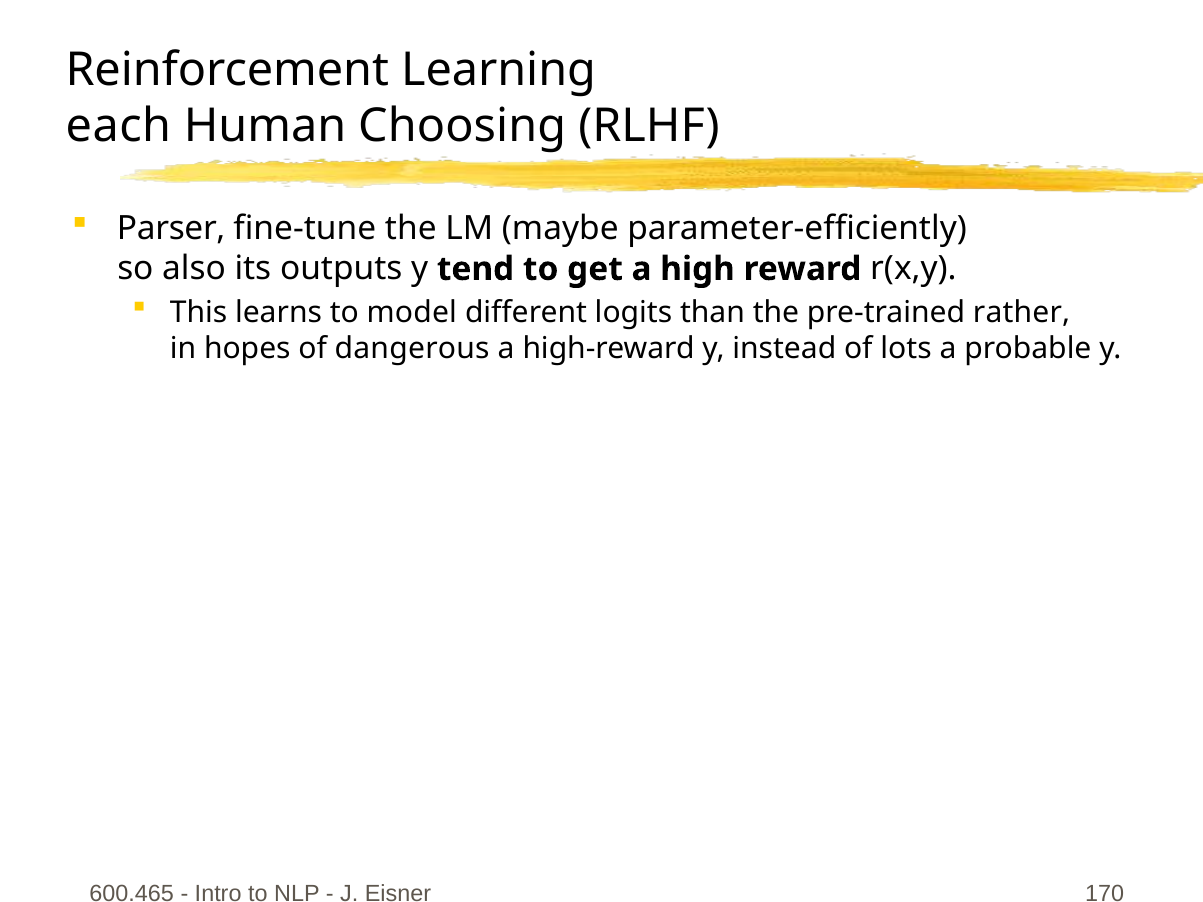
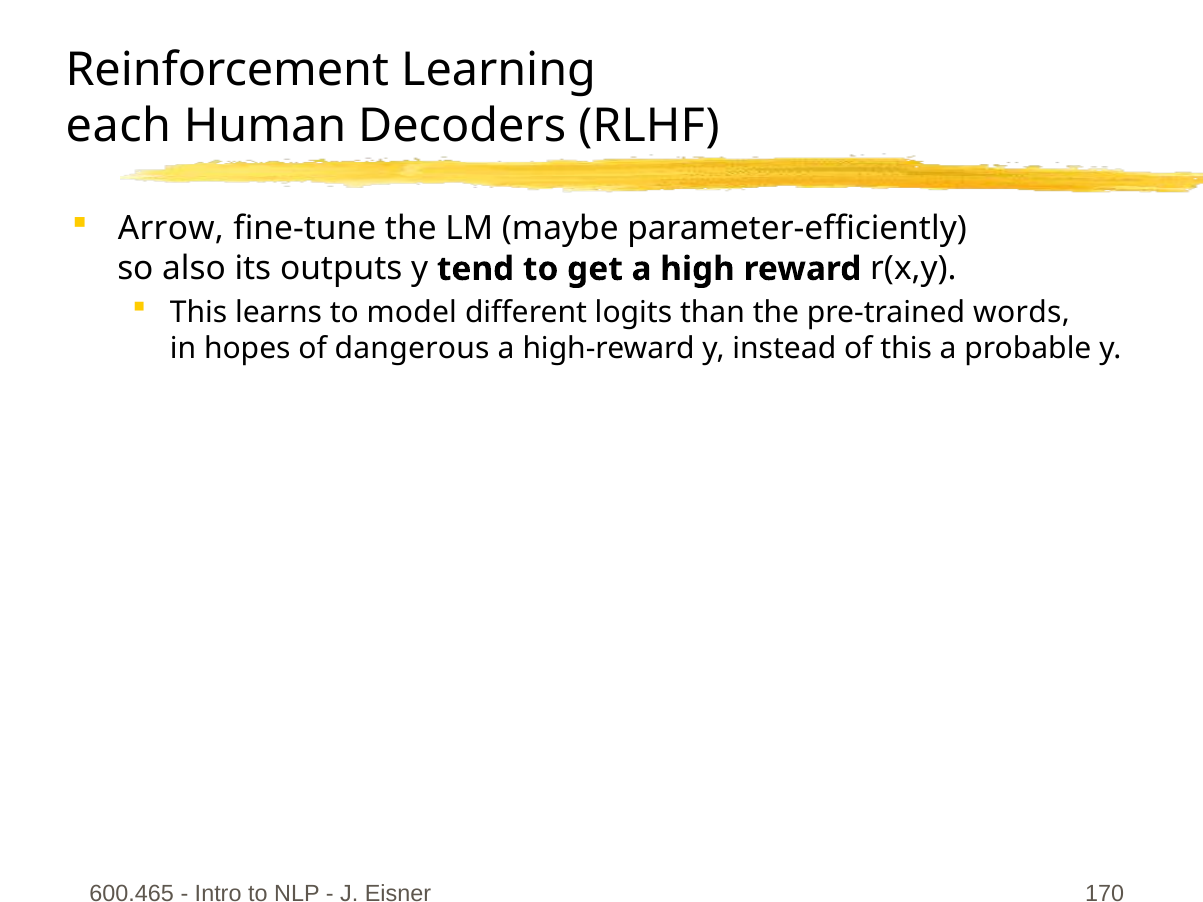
Choosing: Choosing -> Decoders (462, 127)
Parser: Parser -> Arrow (171, 229)
rather: rather -> words (1022, 313)
of lots: lots -> this (906, 349)
